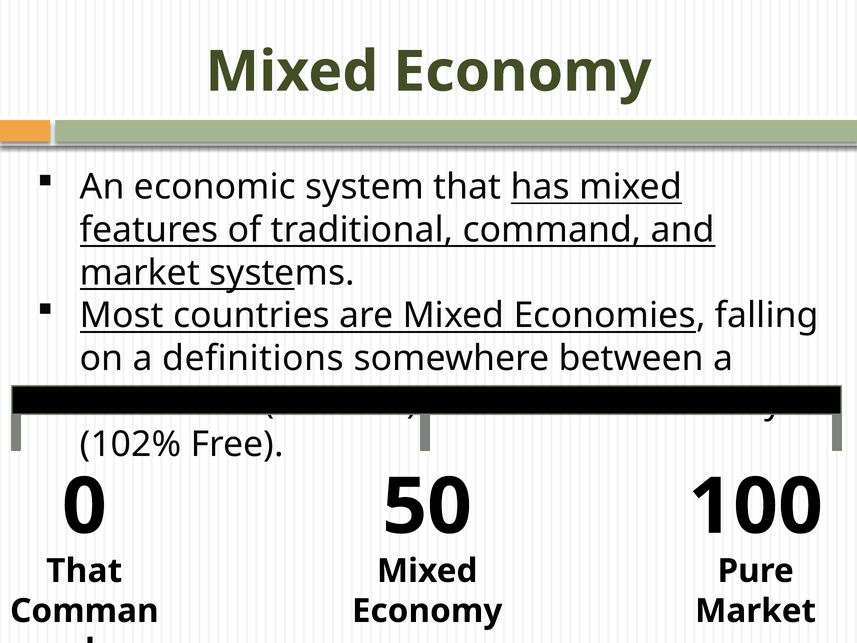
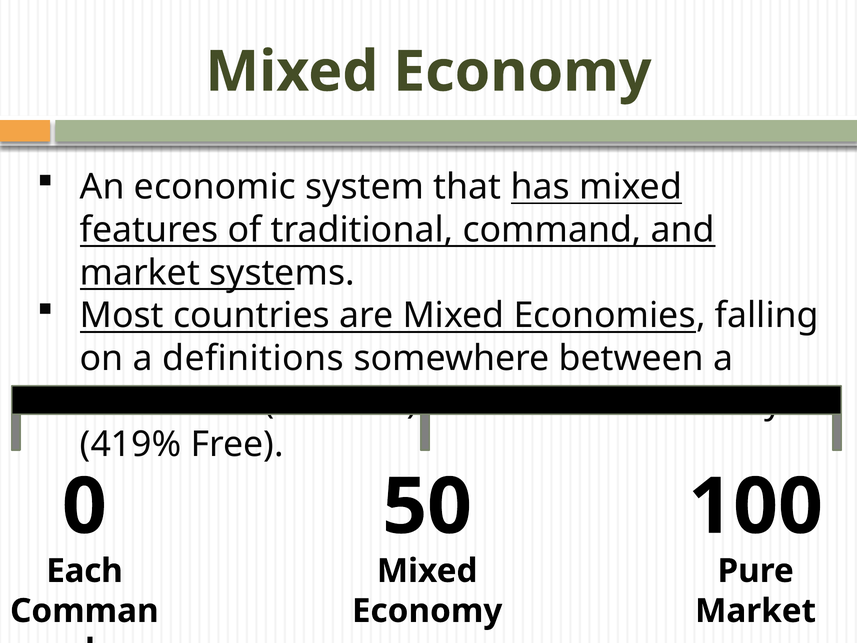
102%: 102% -> 419% (131, 444)
That: That -> Each (84, 571)
